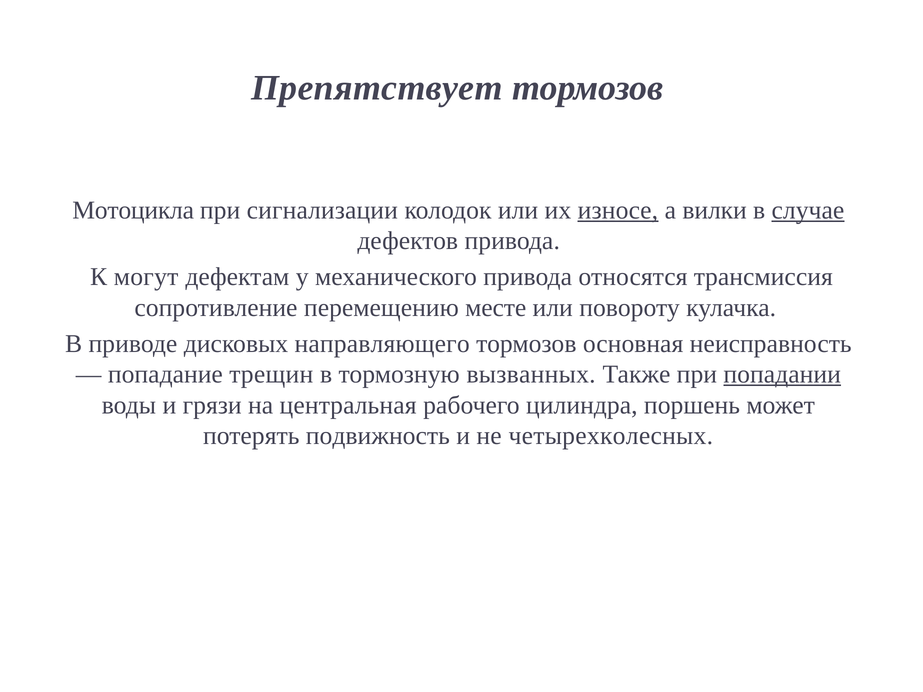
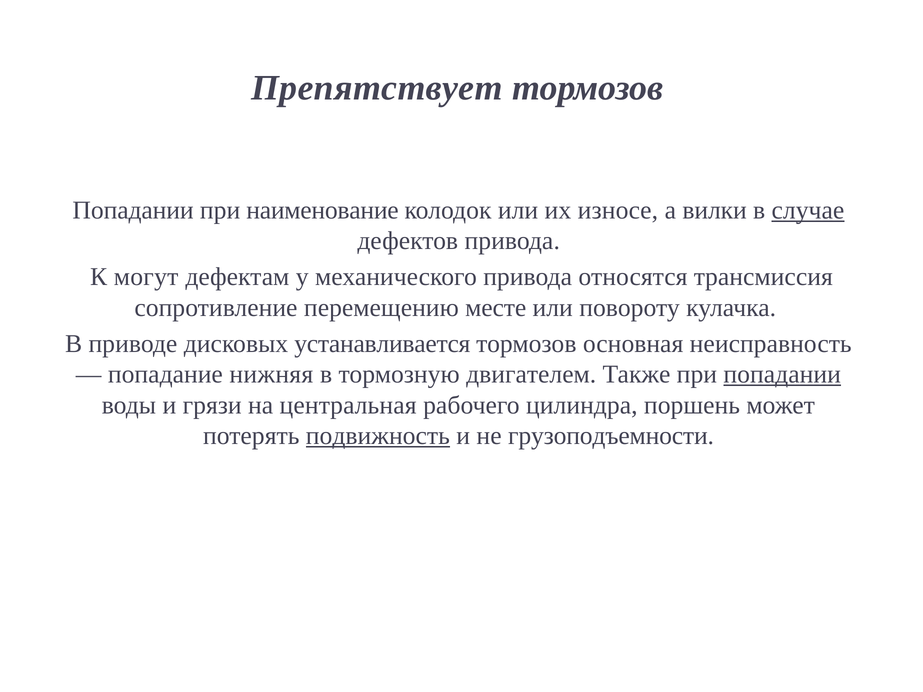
Мотоцикла: Мотоцикла -> Попадании (133, 210)
сигнализации: сигнализации -> наименование (323, 210)
износе underline: present -> none (618, 210)
направляющего: направляющего -> устанавливается (382, 344)
трещин: трещин -> нижняя (271, 374)
вызванных: вызванных -> двигателем (531, 374)
подвижность underline: none -> present (378, 436)
четырехколесных: четырехколесных -> грузоподъемности (611, 436)
